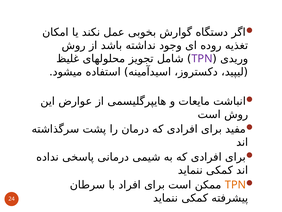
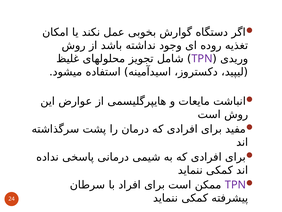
TPN colour: orange -> purple (235, 184)
